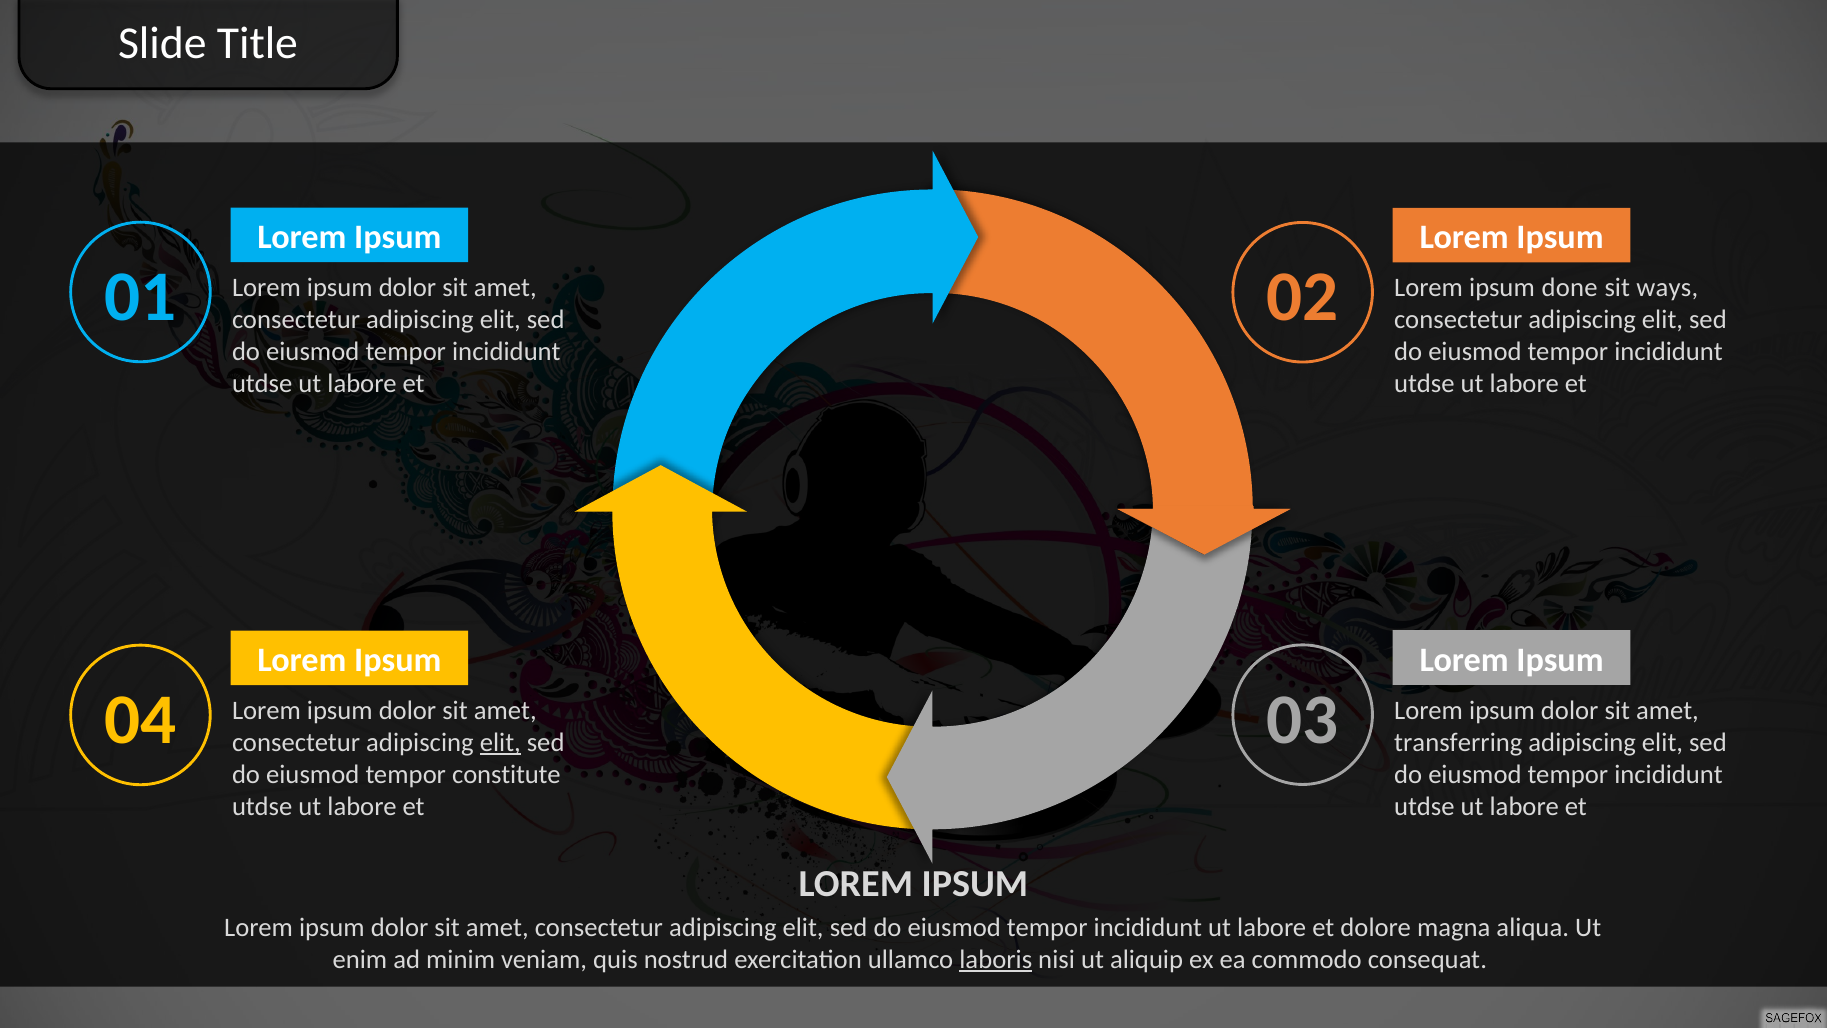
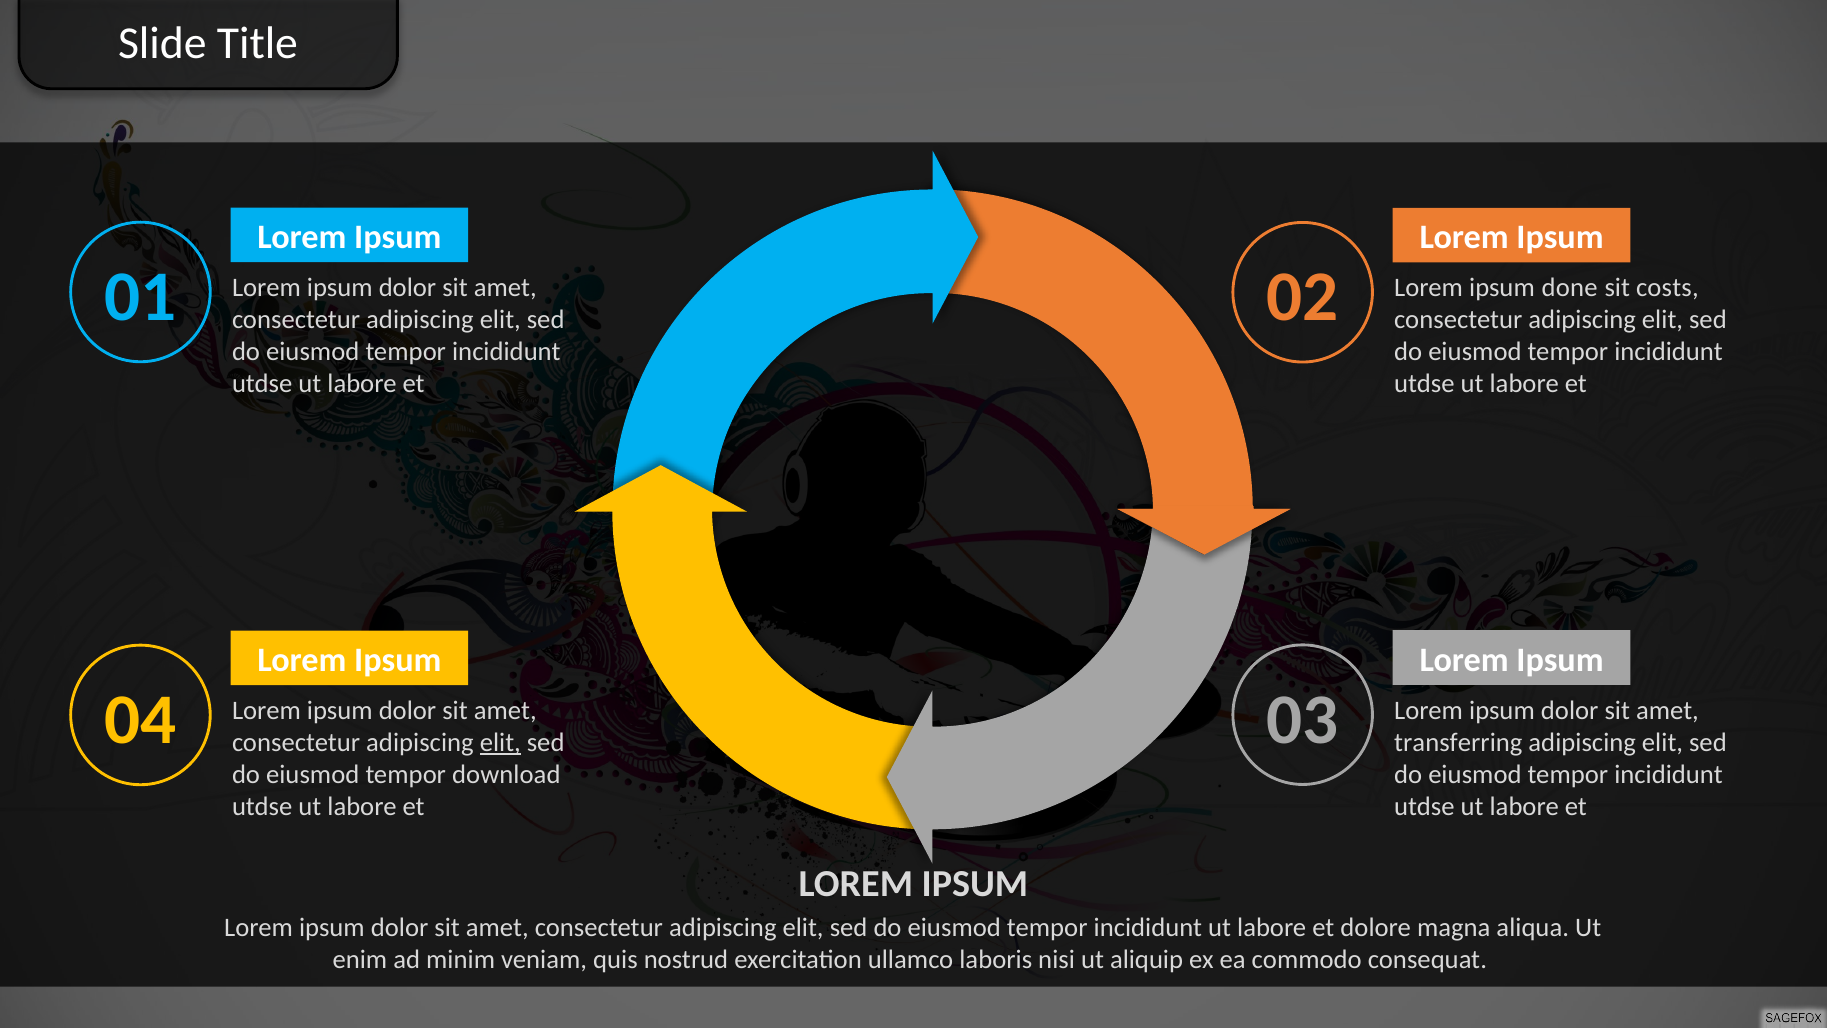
ways: ways -> costs (1667, 288)
constitute: constitute -> download (506, 774)
laboris underline: present -> none (996, 959)
